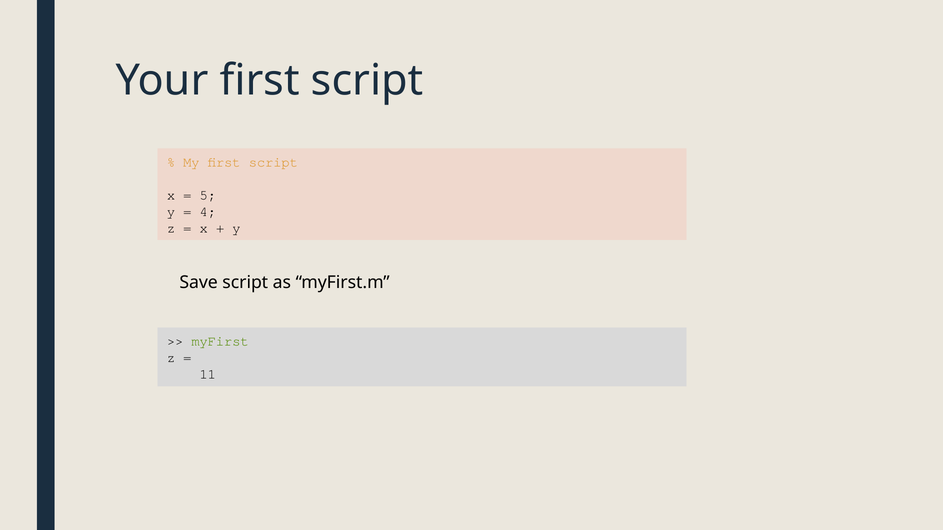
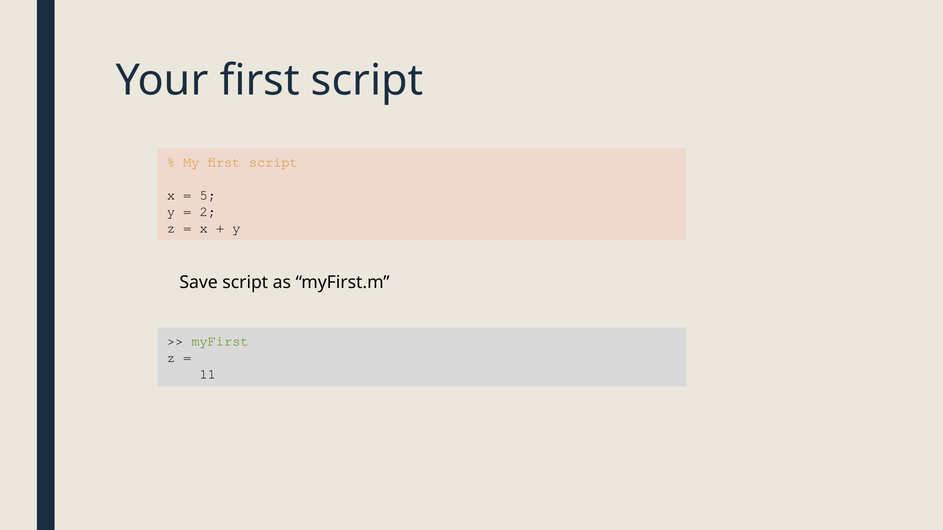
4: 4 -> 2 (208, 212)
